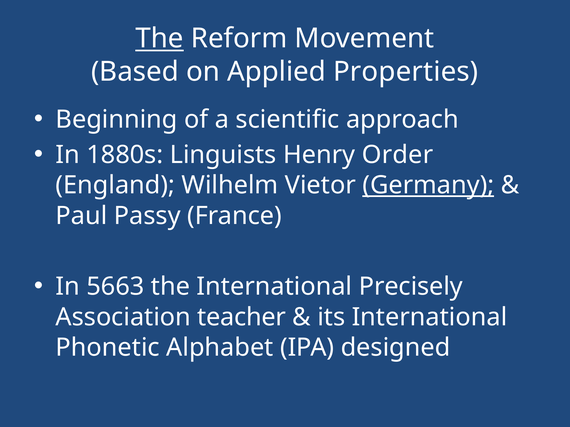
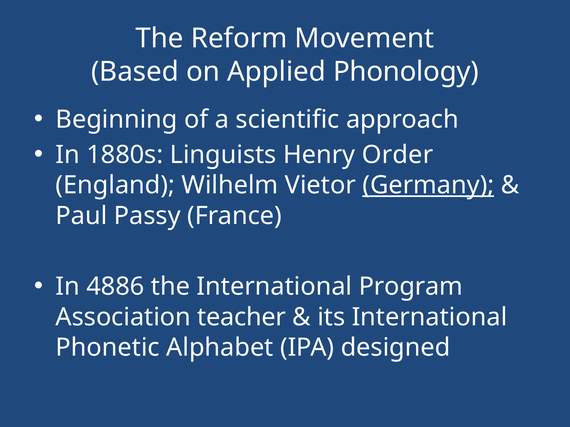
The underline: present -> none (160, 39)
Properties: Properties -> Phonology (406, 72)
5663: 5663 -> 4886 (115, 287)
Precisely: Precisely -> Program (411, 287)
